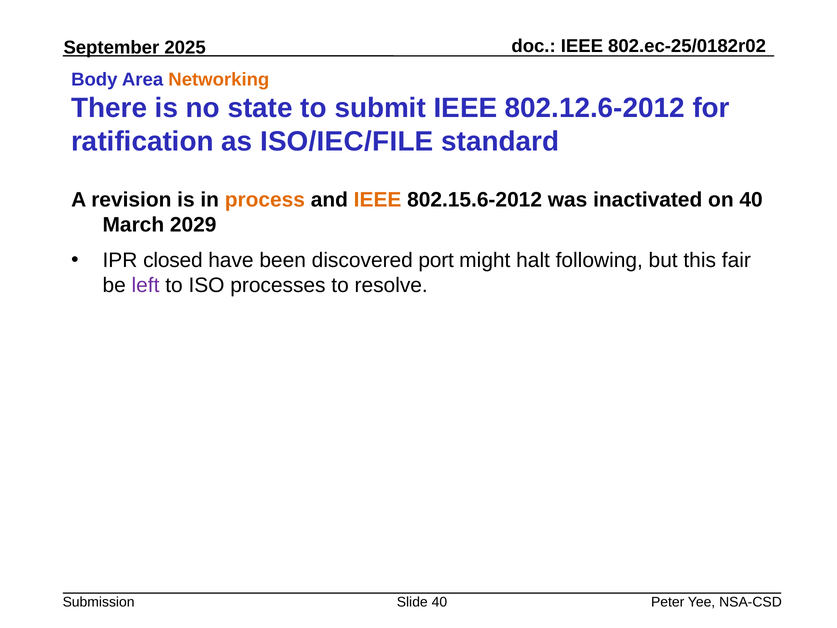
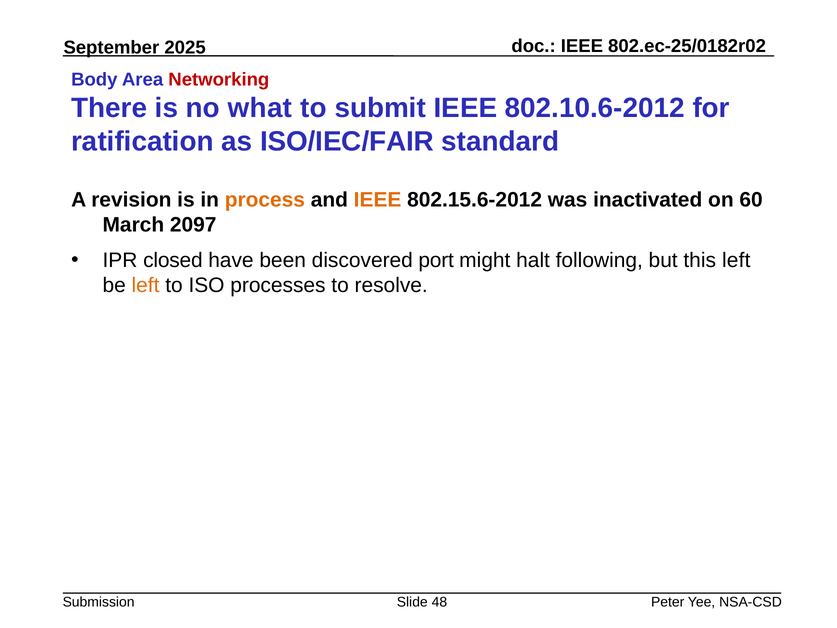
Networking colour: orange -> red (219, 79)
state: state -> what (260, 108)
802.12.6-2012: 802.12.6-2012 -> 802.10.6-2012 (595, 108)
ISO/IEC/FILE: ISO/IEC/FILE -> ISO/IEC/FAIR (347, 141)
on 40: 40 -> 60 (751, 200)
2029: 2029 -> 2097 (193, 225)
this fair: fair -> left (736, 260)
left colour: purple -> orange (146, 285)
Slide 40: 40 -> 48 (439, 602)
